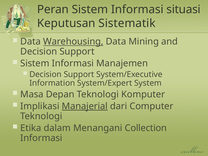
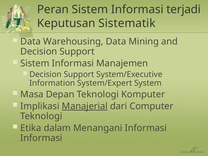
situasi: situasi -> terjadi (184, 9)
Warehousing underline: present -> none (73, 42)
Menangani Collection: Collection -> Informasi (146, 128)
